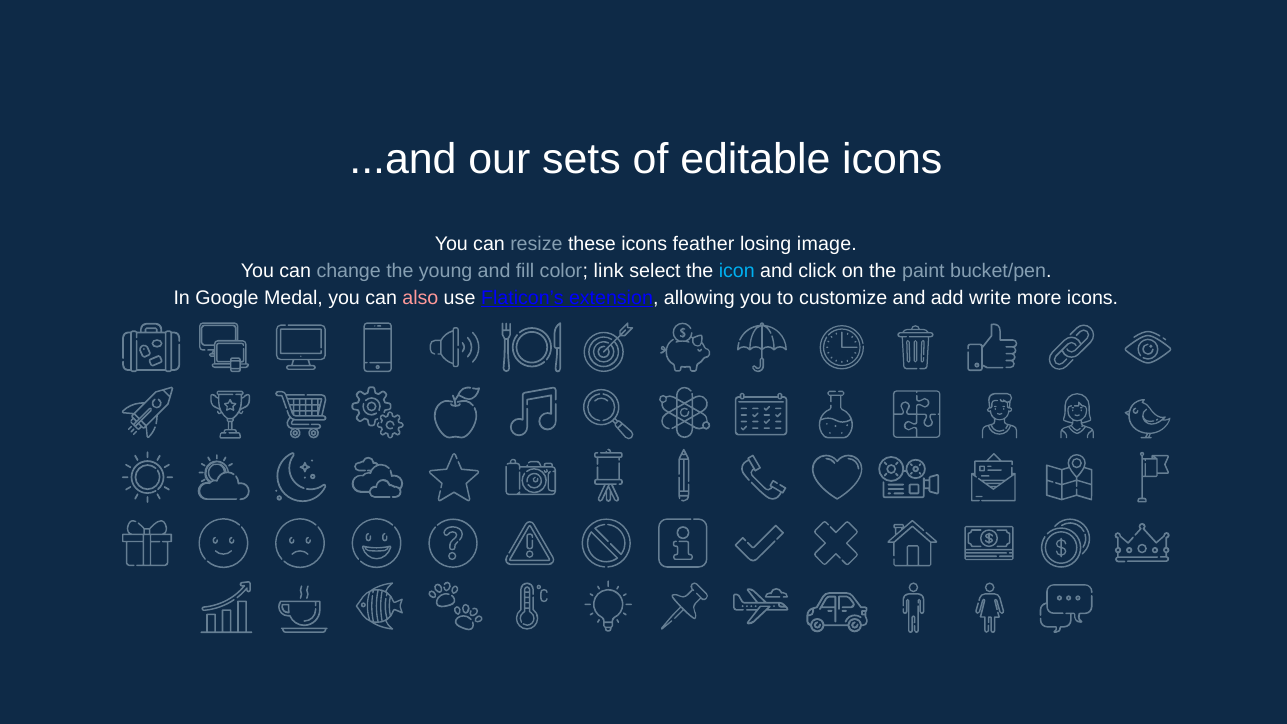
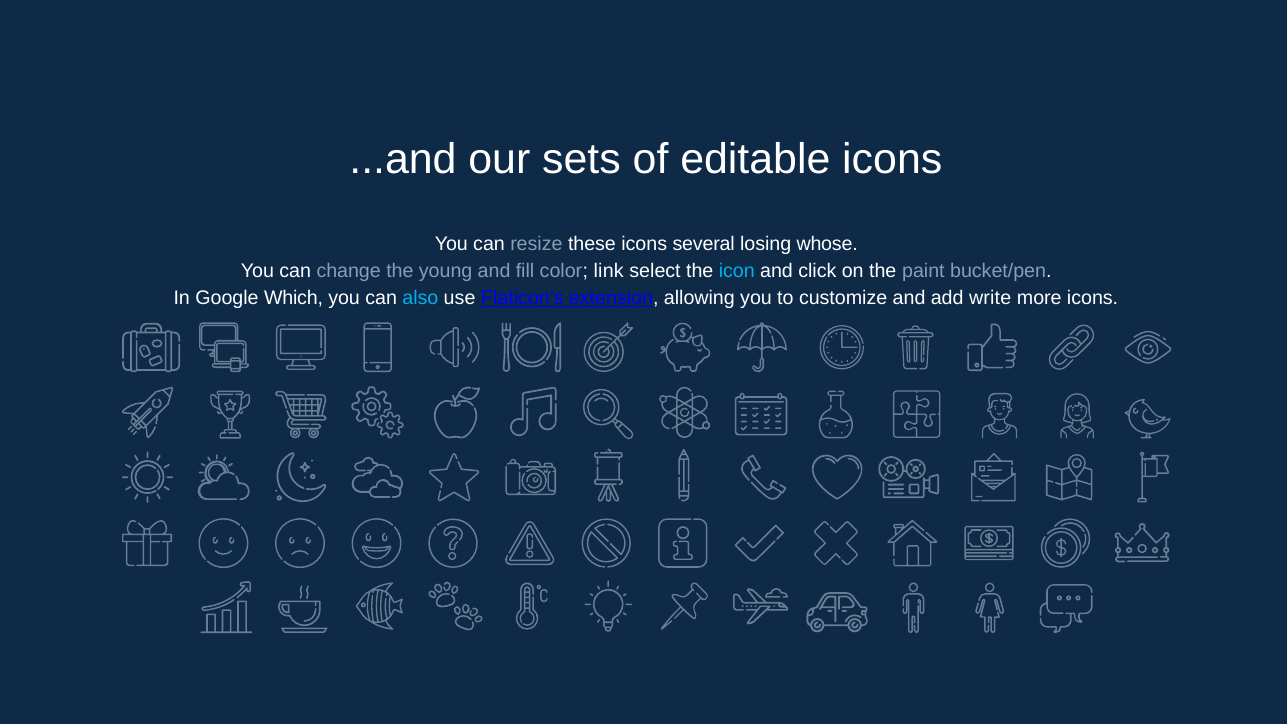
feather: feather -> several (704, 244)
image: image -> whose (827, 244)
Medal: Medal -> Which (294, 298)
also colour: pink -> light blue (420, 298)
